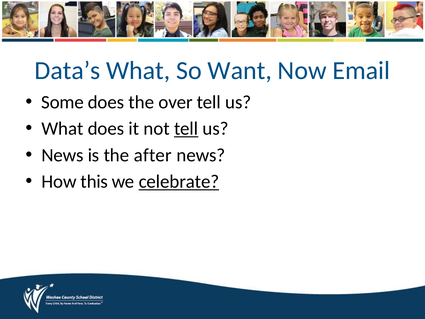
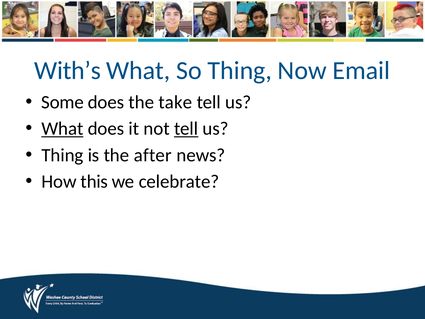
Data’s: Data’s -> With’s (68, 71)
So Want: Want -> Thing (240, 71)
over: over -> take (175, 102)
What underline: none -> present (62, 129)
News: News -> Thing (62, 155)
celebrate underline: present -> none (179, 182)
